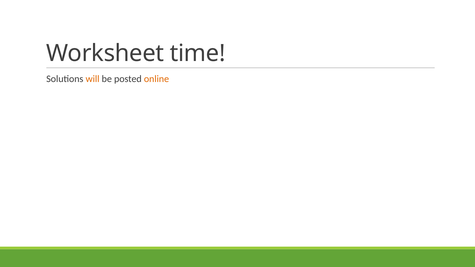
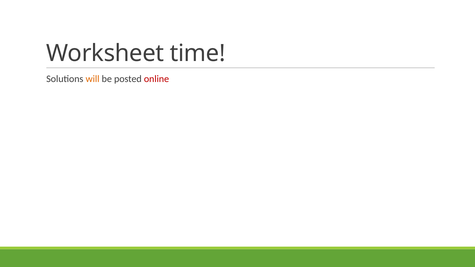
online colour: orange -> red (156, 79)
